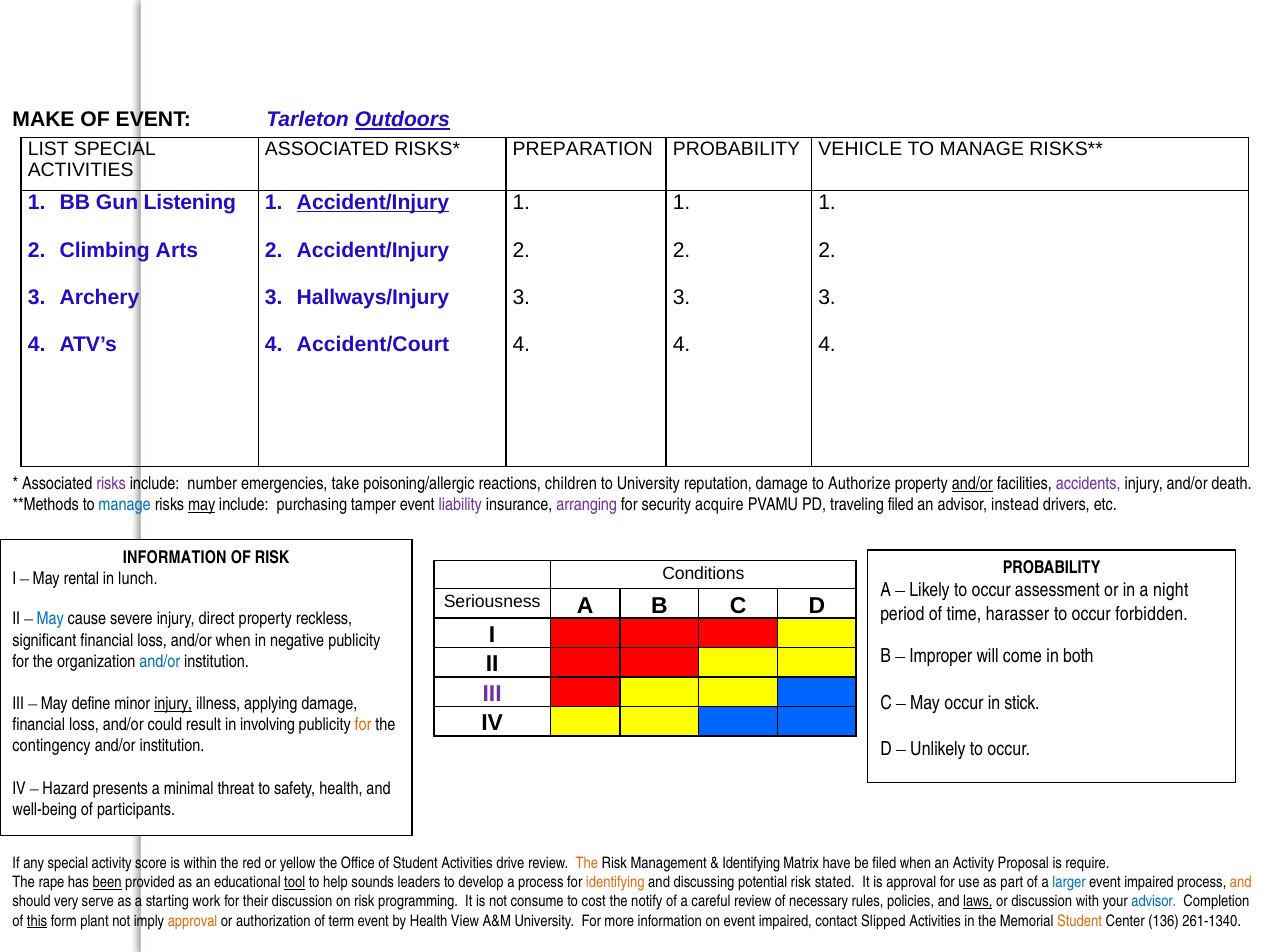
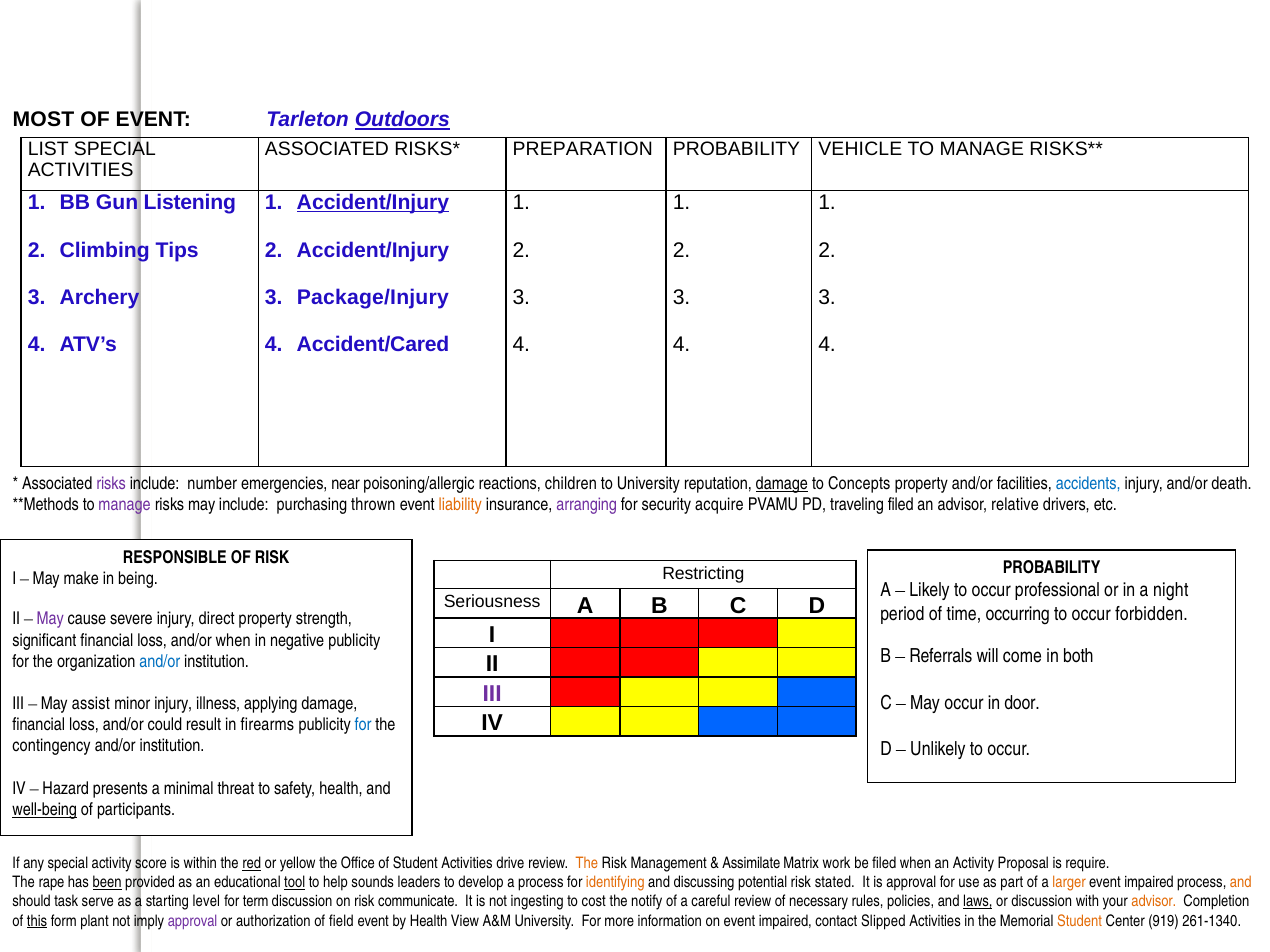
MAKE: MAKE -> MOST (43, 120)
Arts: Arts -> Tips (177, 250)
Hallways/Injury: Hallways/Injury -> Package/Injury (373, 298)
Accident/Court: Accident/Court -> Accident/Cared (373, 345)
take: take -> near (346, 484)
damage underline: none -> present (782, 484)
Authorize: Authorize -> Concepts (859, 484)
and/or underline: present -> none (972, 484)
accidents colour: purple -> blue (1088, 484)
manage colour: blue -> purple (125, 505)
may underline: present -> none (202, 505)
tamper: tamper -> thrown (373, 505)
liability colour: purple -> orange (460, 505)
instead: instead -> relative (1015, 505)
INFORMATION: INFORMATION -> RESPONSIBLE (175, 558)
Conditions: Conditions -> Restricting (703, 574)
rental: rental -> make (81, 579)
lunch: lunch -> being (138, 579)
assessment: assessment -> professional (1057, 591)
harasser: harasser -> occurring (1018, 614)
May colour: blue -> purple (50, 619)
reckless: reckless -> strength (324, 619)
Improper: Improper -> Referrals (941, 656)
stick: stick -> door (1022, 703)
define: define -> assist (91, 704)
injury underline: present -> none (173, 704)
involving: involving -> firearms (267, 725)
for colour: orange -> blue (363, 725)
well-being underline: none -> present (45, 810)
red underline: none -> present (252, 864)
Identifying: Identifying -> Assimilate (751, 864)
have: have -> work (837, 864)
larger colour: blue -> orange (1069, 883)
very: very -> task (66, 902)
work: work -> level (206, 902)
their: their -> term (256, 902)
programming: programming -> communicate (418, 902)
consume: consume -> ingesting (537, 902)
advisor colour: blue -> orange (1154, 902)
approval colour: orange -> purple (193, 921)
term: term -> field (341, 921)
136: 136 -> 919 (1163, 921)
